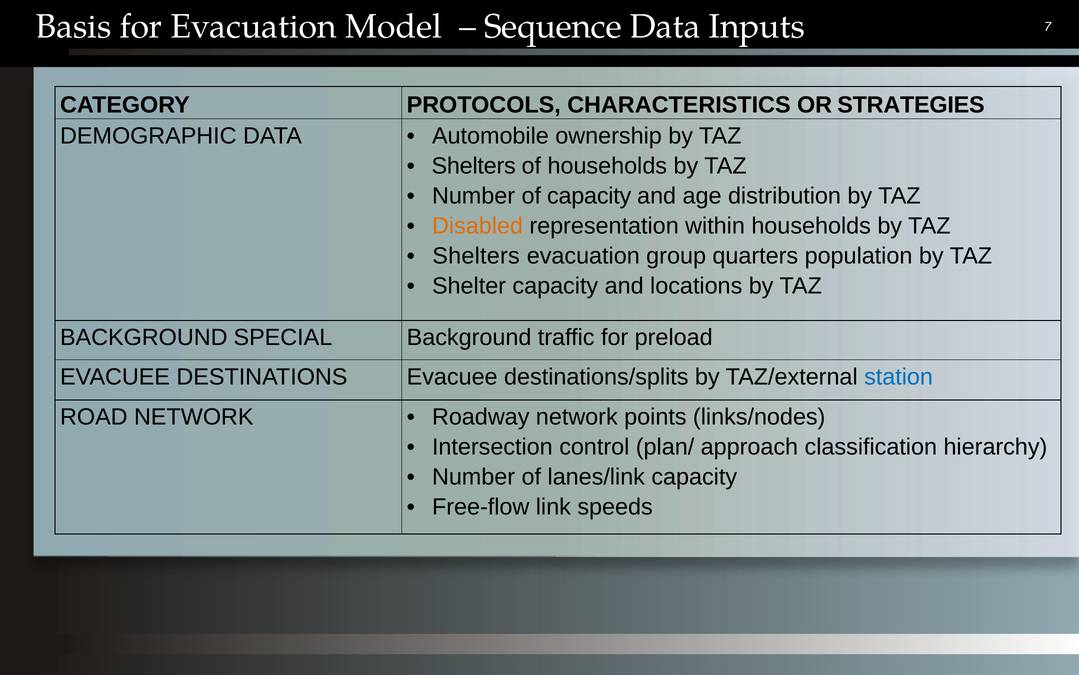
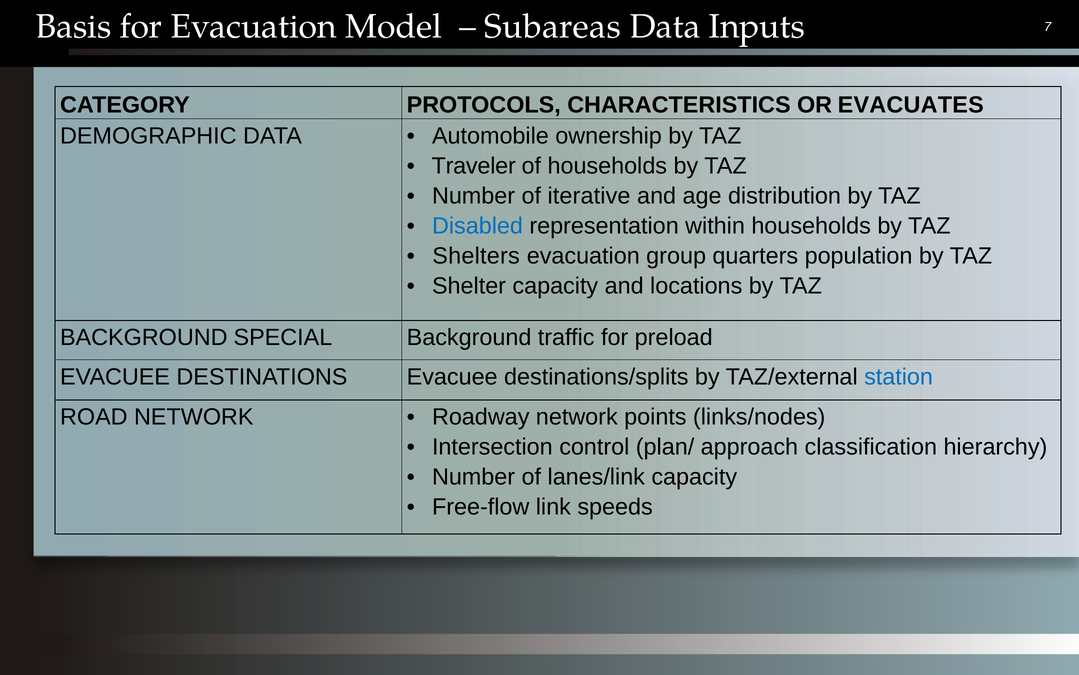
Sequence: Sequence -> Subareas (553, 26)
STRATEGIES: STRATEGIES -> EVACUATES (911, 105)
Shelters: Shelters -> Traveler (474, 166)
of capacity: capacity -> iterative (589, 196)
Disabled colour: orange -> blue (478, 226)
